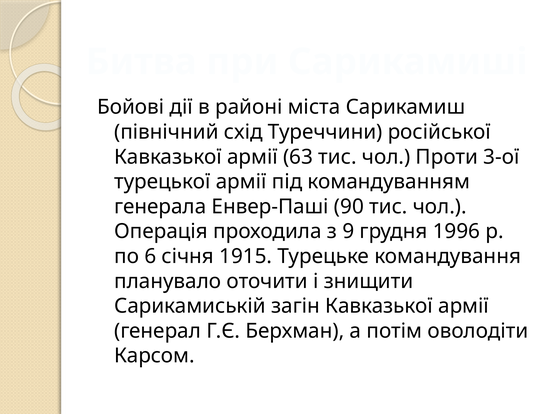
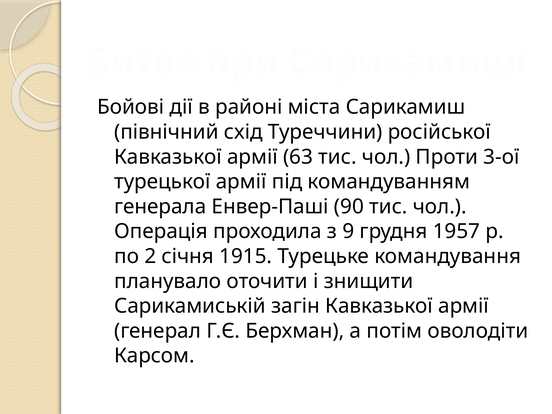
1996: 1996 -> 1957 (456, 231)
6: 6 -> 2 (150, 256)
